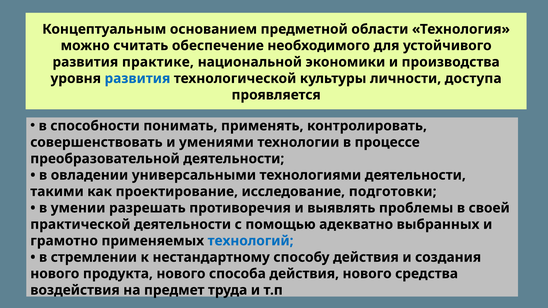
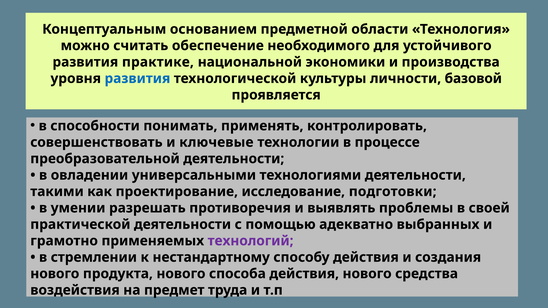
доступа: доступа -> базовой (473, 79)
умениями: умениями -> ключевые (216, 142)
технологий colour: blue -> purple (251, 241)
